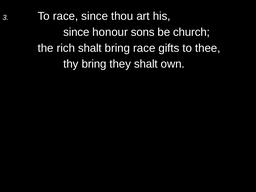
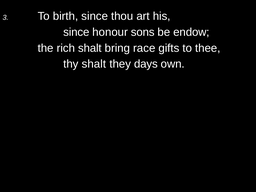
To race: race -> birth (66, 16)
church: church -> endow (191, 32)
thy bring: bring -> shalt (94, 64)
they shalt: shalt -> days (146, 64)
